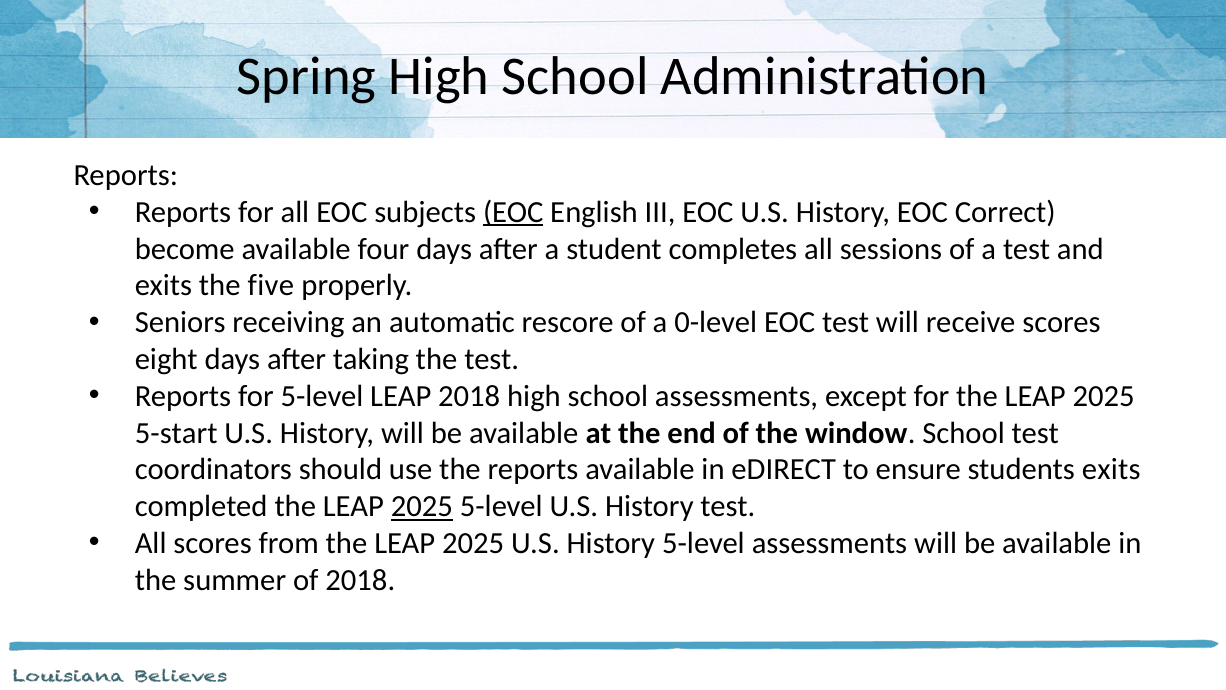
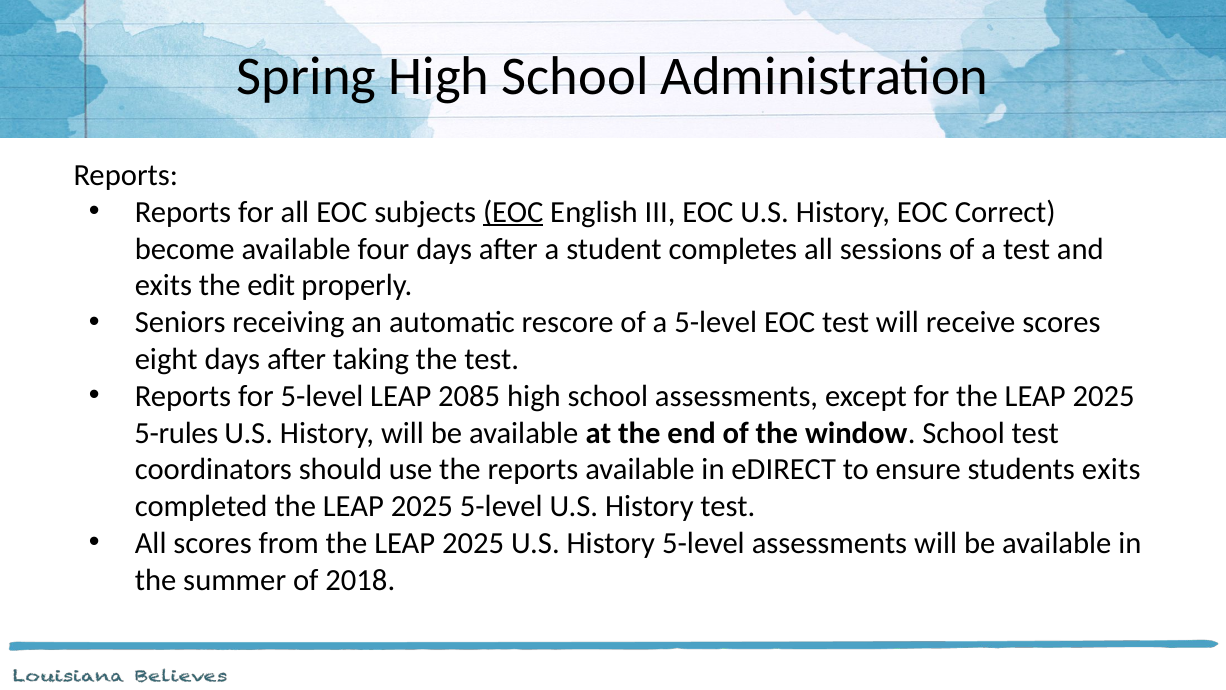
five: five -> edit (271, 286)
a 0-level: 0-level -> 5-level (716, 322)
LEAP 2018: 2018 -> 2085 (469, 396)
5-start: 5-start -> 5-rules (176, 433)
2025 underline: present -> none (422, 506)
